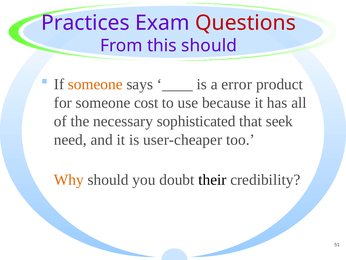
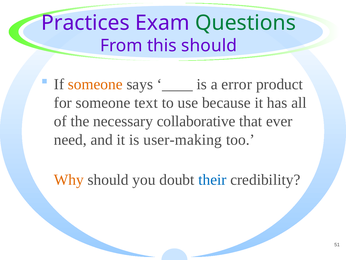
Questions colour: red -> green (246, 23)
cost: cost -> text (146, 103)
sophisticated: sophisticated -> collaborative (196, 121)
seek: seek -> ever (279, 121)
user-cheaper: user-cheaper -> user-making (183, 139)
their colour: black -> blue (212, 179)
